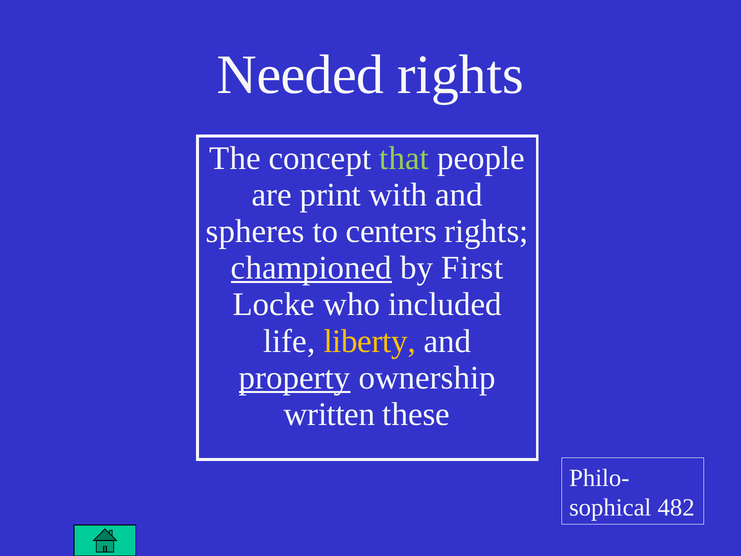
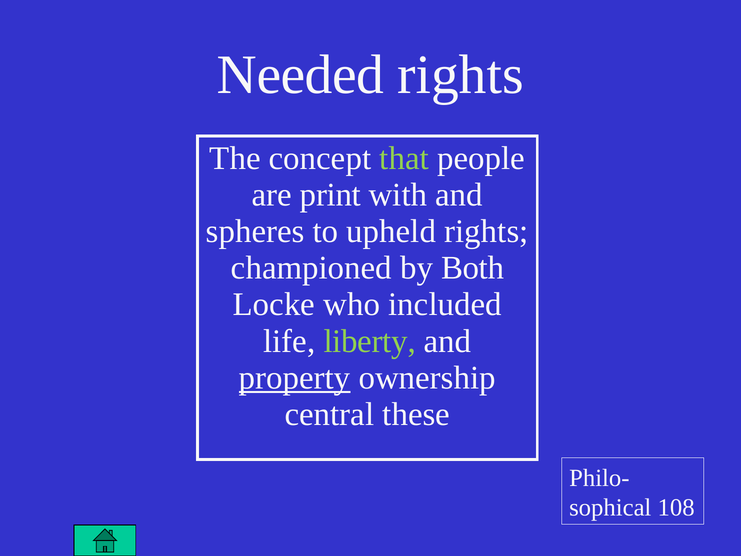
centers: centers -> upheld (391, 231)
championed underline: present -> none (311, 268)
First: First -> Both (473, 268)
liberty colour: yellow -> light green (370, 341)
written: written -> central (329, 414)
482: 482 -> 108 (676, 507)
